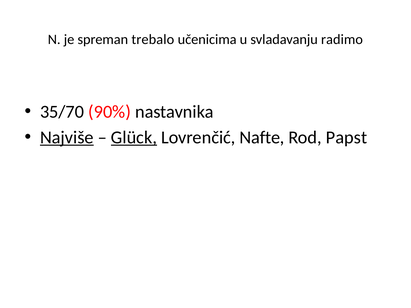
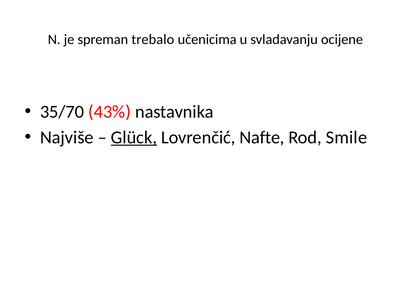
radimo: radimo -> ocijene (342, 39)
90%: 90% -> 43% (110, 112)
Najviše underline: present -> none (67, 137)
Papst: Papst -> Smile (347, 137)
